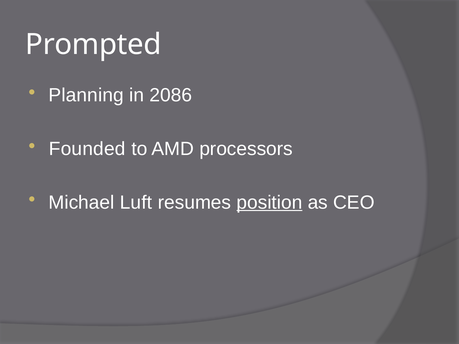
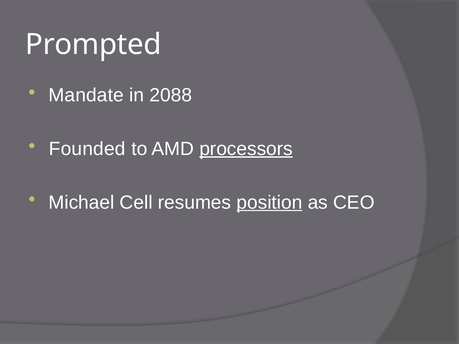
Planning: Planning -> Mandate (86, 95)
2086: 2086 -> 2088 (171, 95)
processors underline: none -> present (246, 149)
Luft: Luft -> Cell (136, 203)
